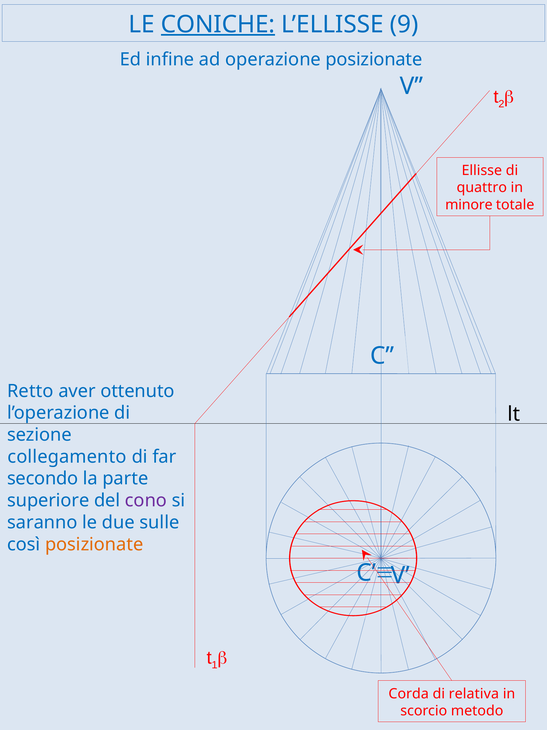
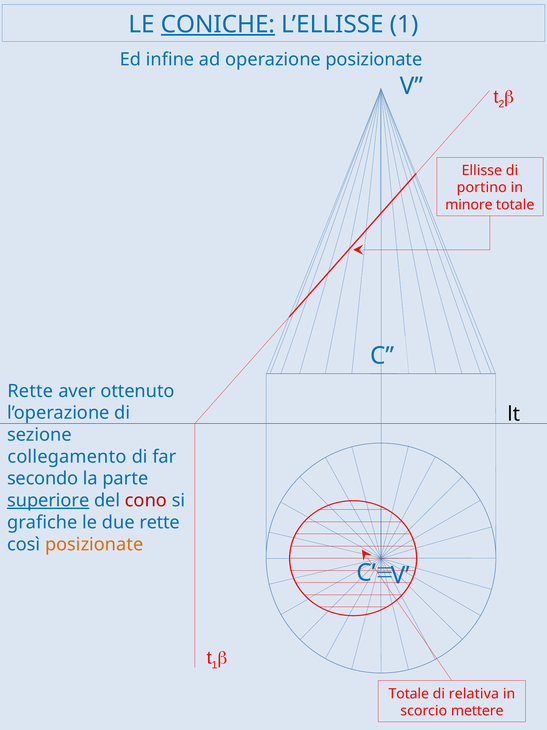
L’ELLISSE 9: 9 -> 1 (404, 24)
quattro: quattro -> portino (482, 187)
Retto: Retto -> Rette (30, 391)
superiore underline: none -> present (48, 500)
cono colour: purple -> red (146, 500)
saranno: saranno -> grafiche (42, 522)
due sulle: sulle -> rette (160, 522)
Corda: Corda -> Totale (409, 693)
metodo: metodo -> mettere (477, 710)
